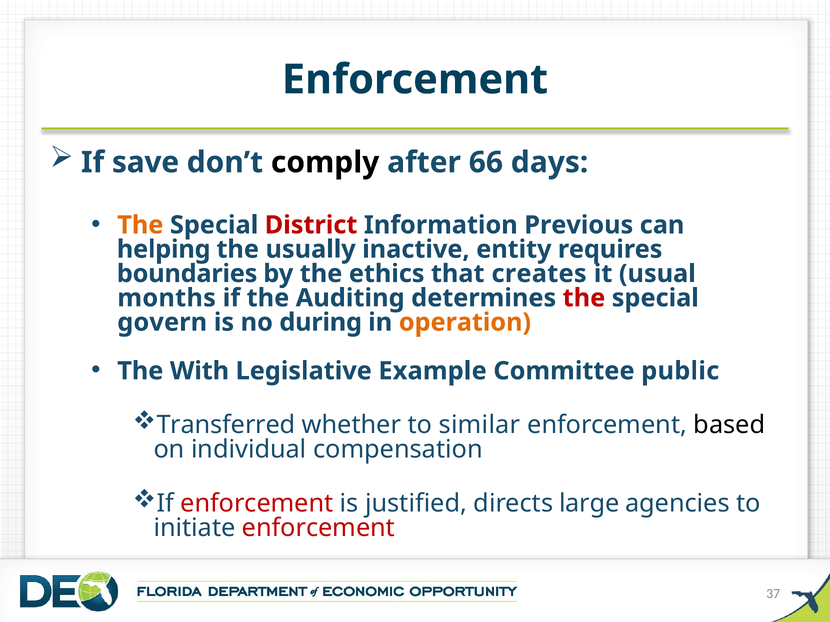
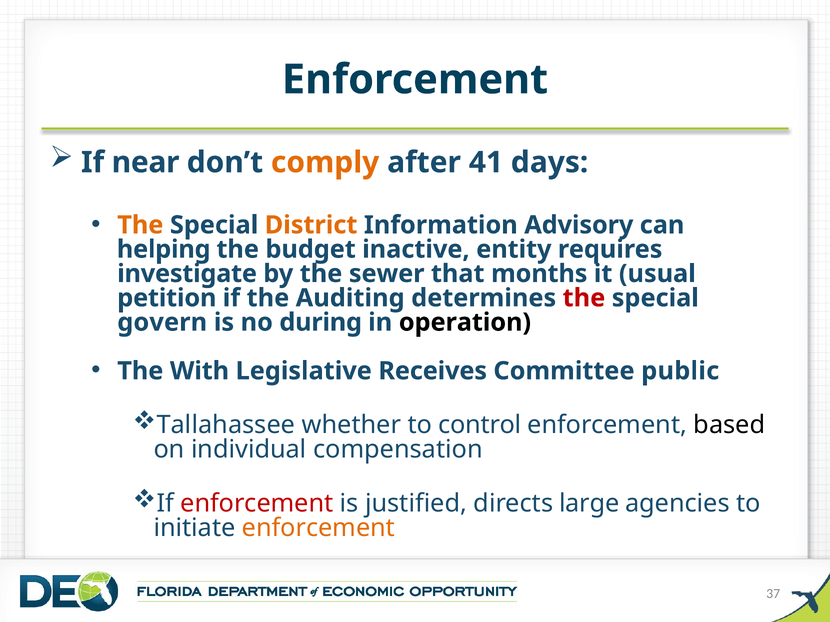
save: save -> near (146, 163)
comply colour: black -> orange (325, 163)
66: 66 -> 41 (486, 163)
District colour: red -> orange (311, 225)
Previous: Previous -> Advisory (579, 225)
usually: usually -> budget (311, 250)
boundaries: boundaries -> investigate (187, 274)
ethics: ethics -> sewer (387, 274)
creates: creates -> months (539, 274)
months: months -> petition (167, 298)
operation colour: orange -> black (465, 323)
Example: Example -> Receives (433, 371)
Transferred: Transferred -> Tallahassee (226, 425)
similar: similar -> control (480, 425)
enforcement colour: red -> orange (319, 528)
